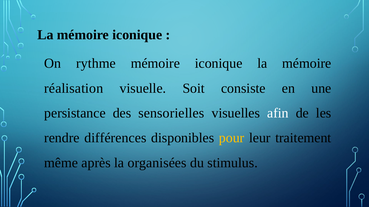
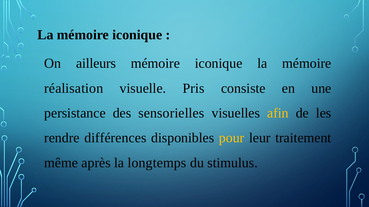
rythme: rythme -> ailleurs (96, 64)
Soit: Soit -> Pris (194, 88)
afin colour: white -> yellow (278, 113)
organisées: organisées -> longtemps (157, 163)
